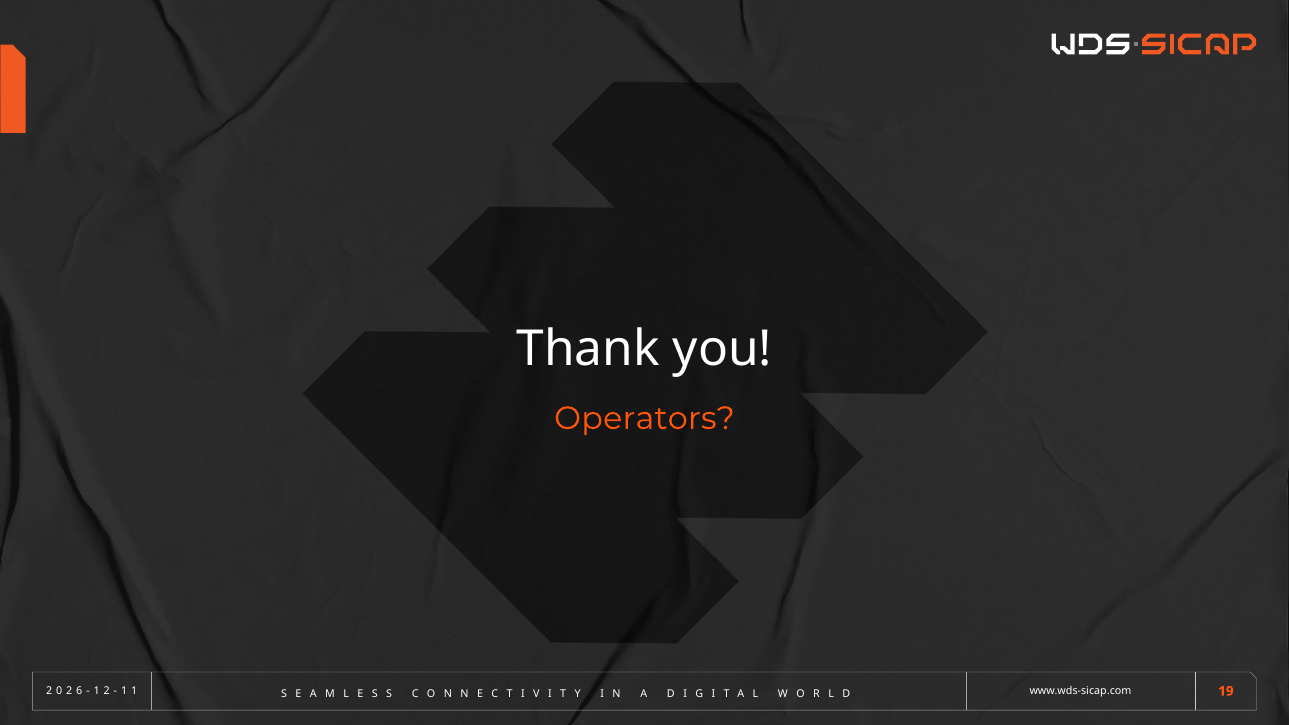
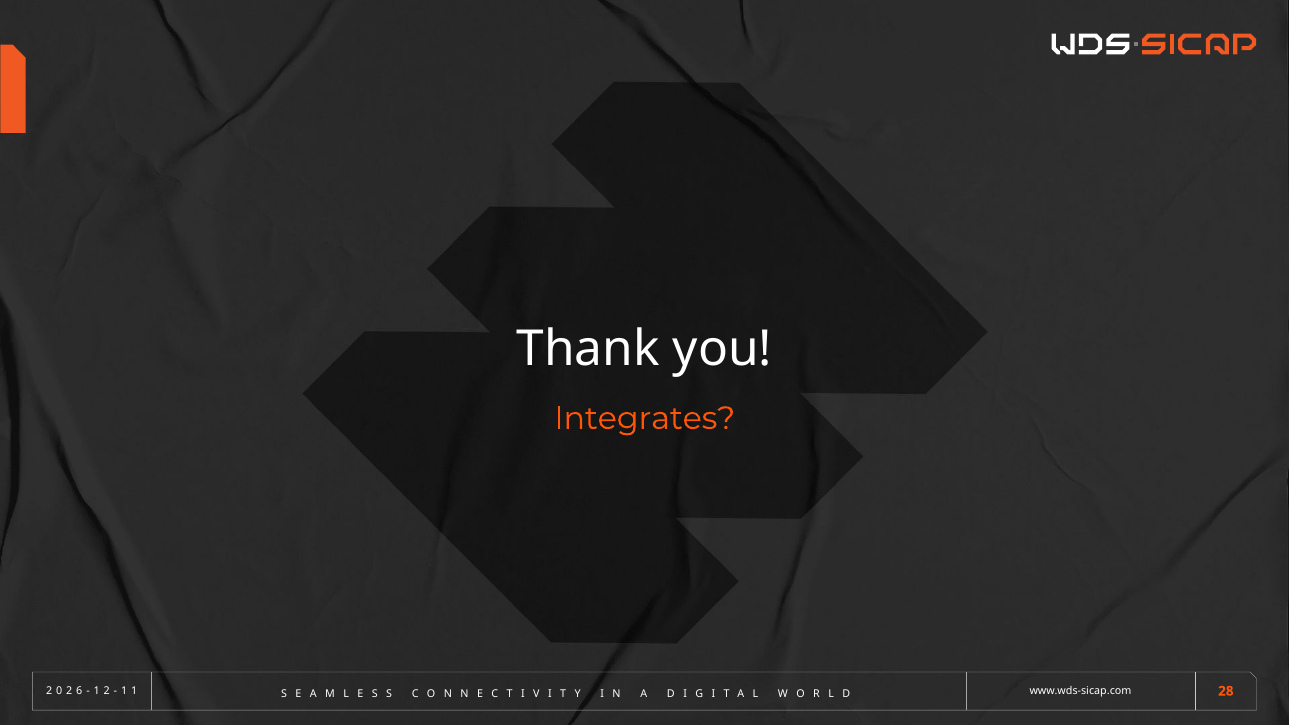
Operators: Operators -> Integrates (645, 418)
19: 19 -> 28 (1226, 691)
